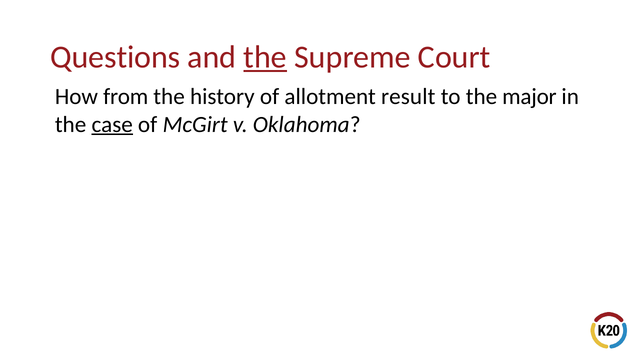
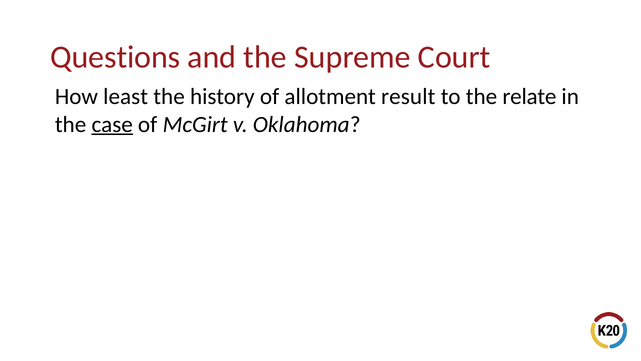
the underline: present -> none (265, 57)
from: from -> least (126, 96)
major: major -> relate (529, 96)
